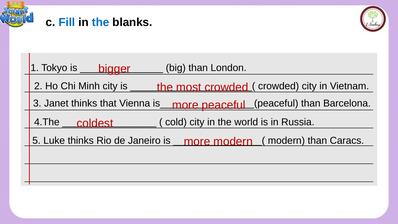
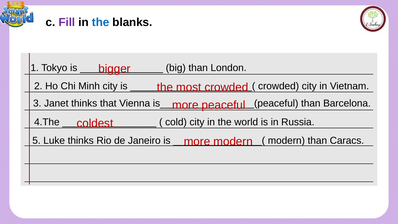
Fill colour: blue -> purple (67, 22)
